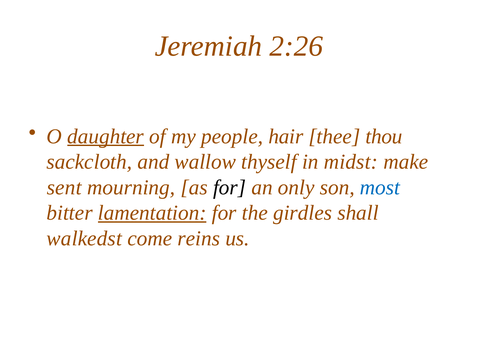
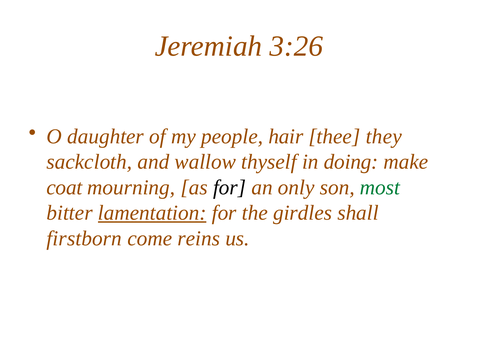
2:26: 2:26 -> 3:26 (296, 46)
daughter underline: present -> none (106, 136)
thou: thou -> they (384, 136)
midst: midst -> doing (351, 162)
sent: sent -> coat (64, 187)
most colour: blue -> green (380, 187)
walkedst: walkedst -> firstborn (84, 238)
